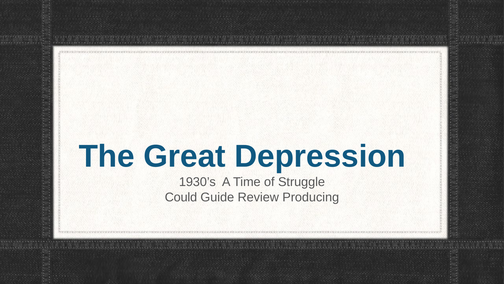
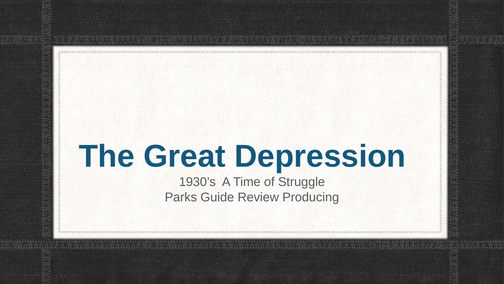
Could: Could -> Parks (181, 197)
